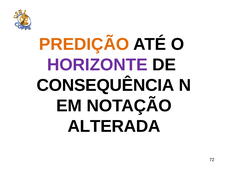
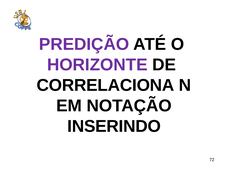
PREDIÇÃO colour: orange -> purple (84, 44)
CONSEQUÊNCIA: CONSEQUÊNCIA -> CORRELACIONA (105, 85)
ALTERADA: ALTERADA -> INSERINDO (114, 126)
